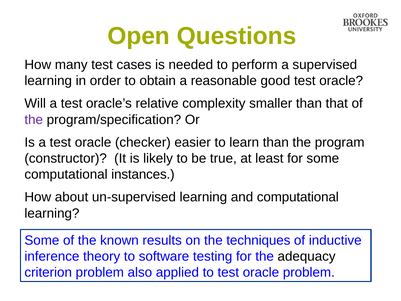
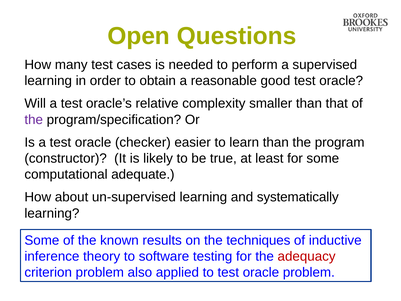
instances: instances -> adequate (143, 174)
and computational: computational -> systematically (298, 197)
adequacy colour: black -> red (307, 256)
